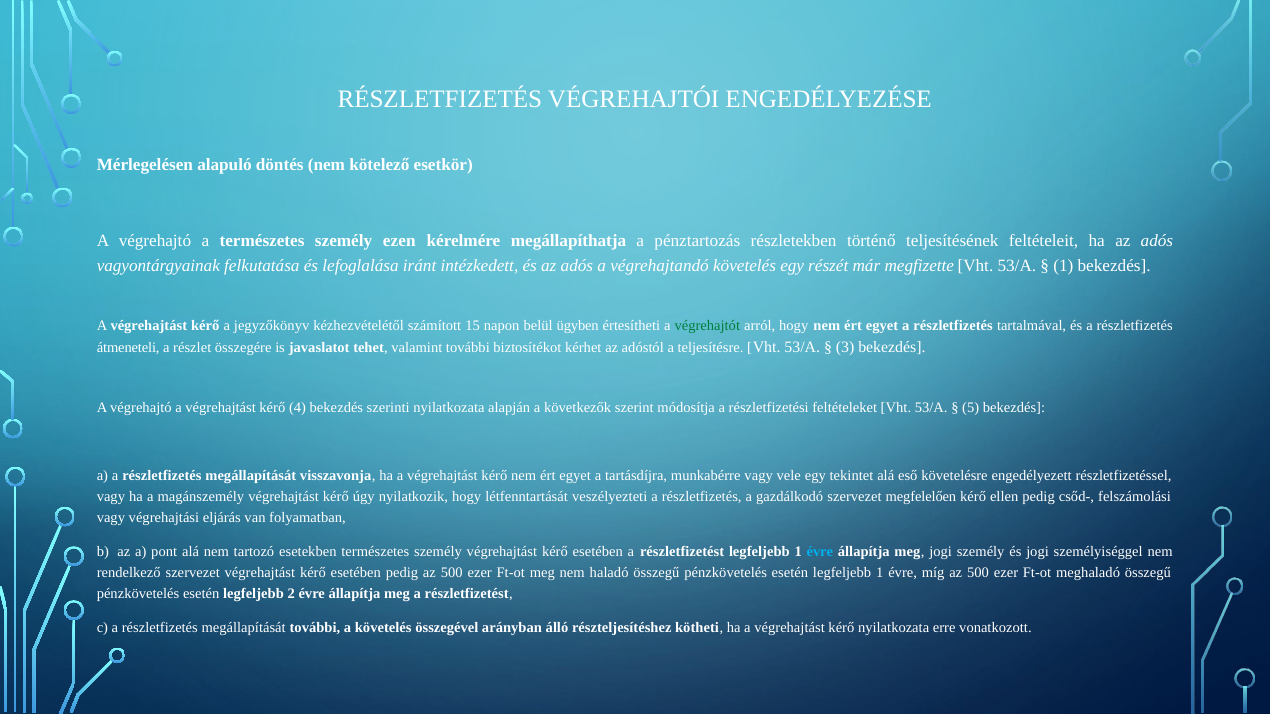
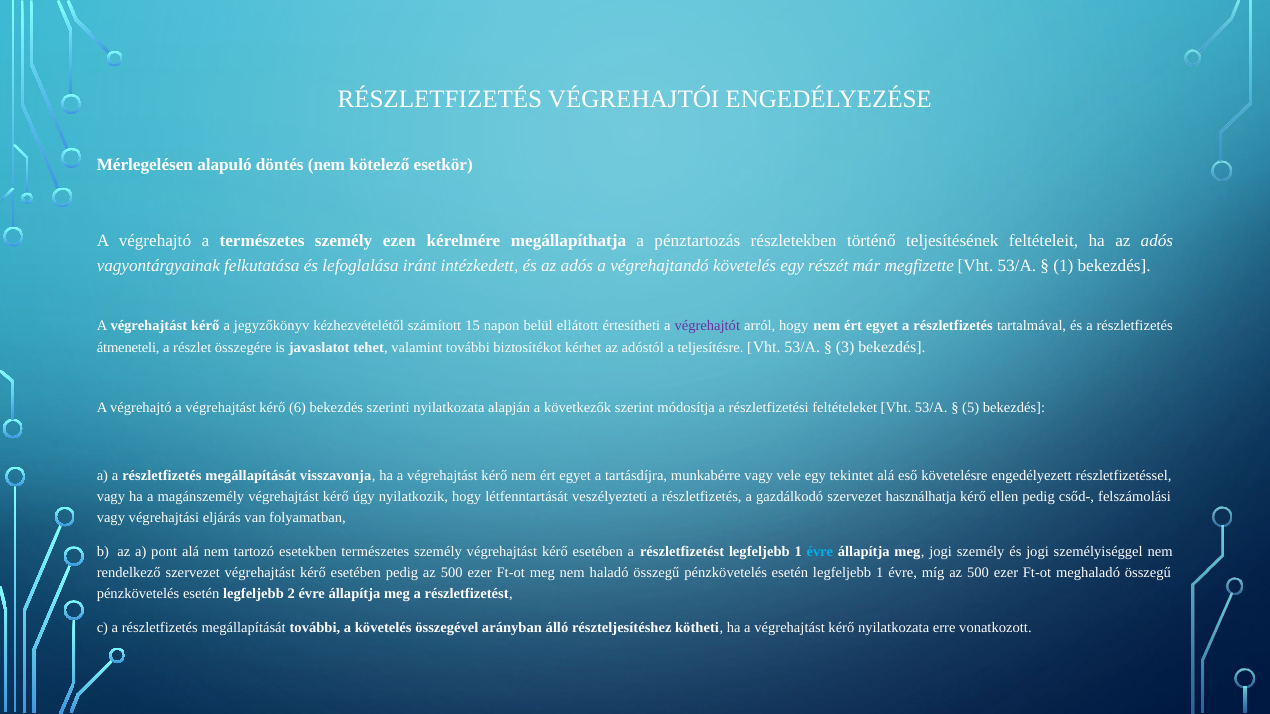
ügyben: ügyben -> ellátott (578, 326)
végrehajtót colour: green -> purple (707, 326)
4: 4 -> 6 (298, 407)
megfelelően: megfelelően -> használhatja (921, 497)
